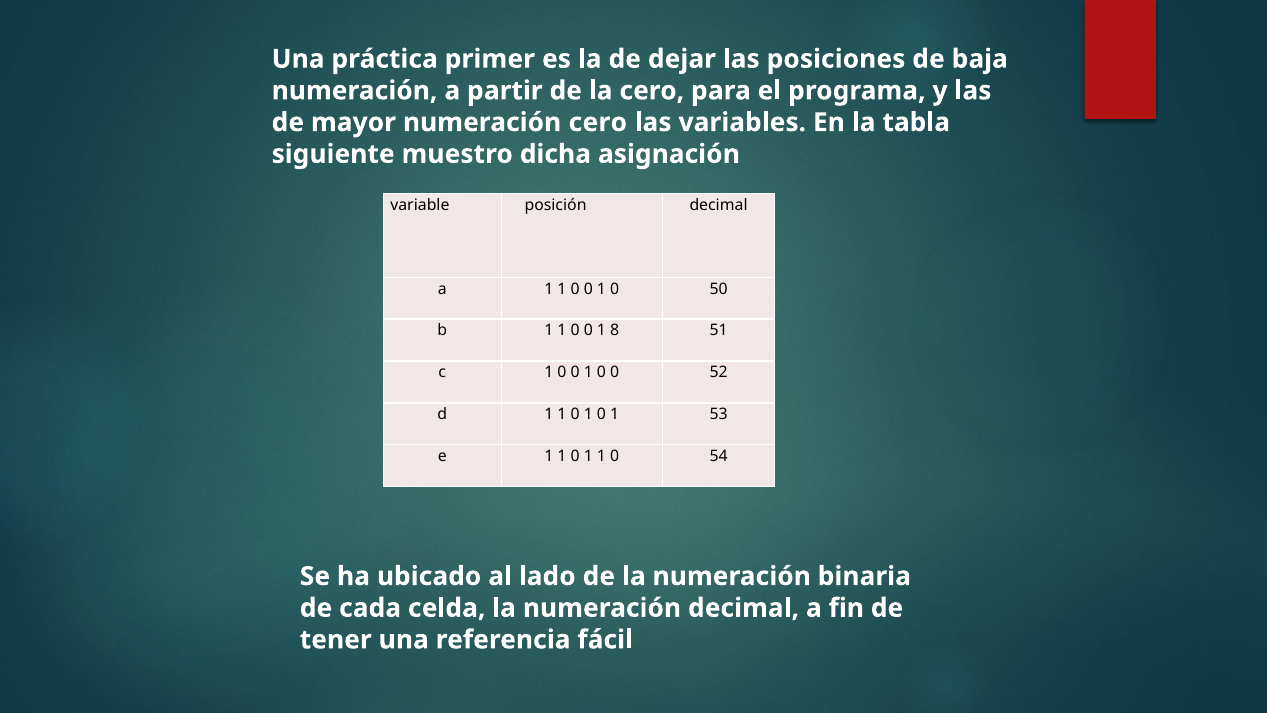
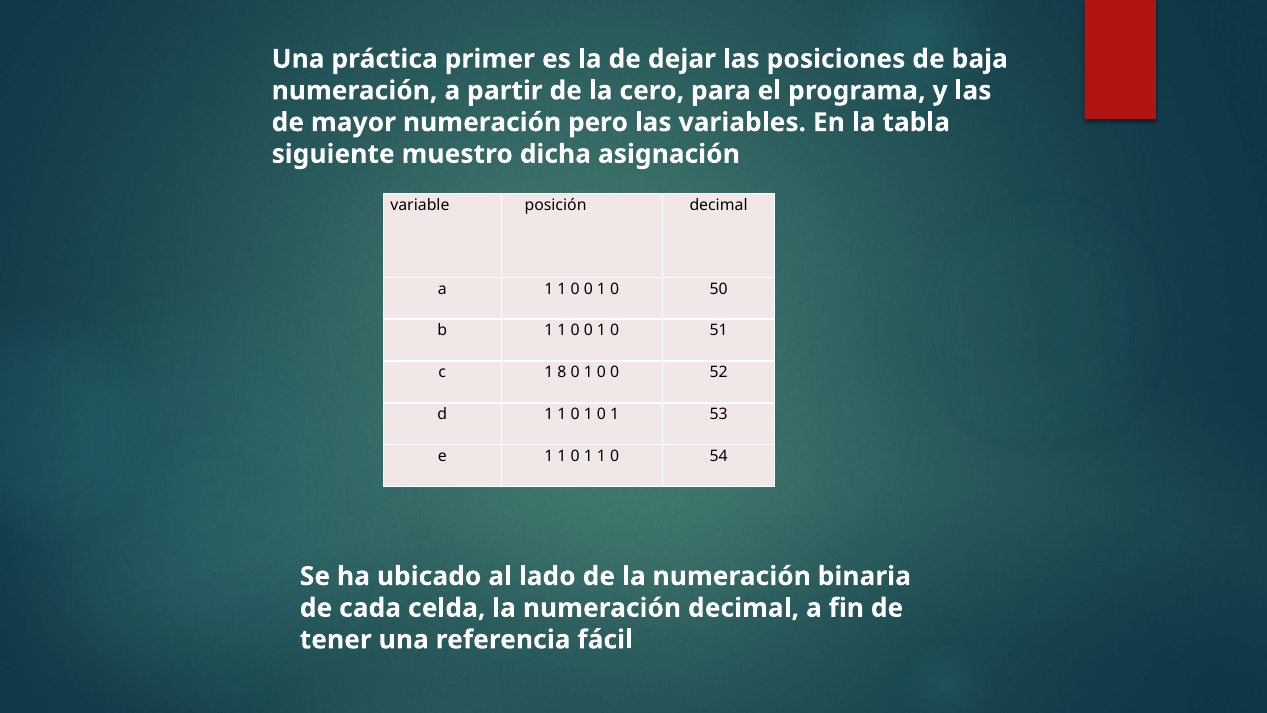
numeración cero: cero -> pero (598, 122)
8: 8 -> 0 (615, 331)
c 1 0: 0 -> 8 (562, 373)
